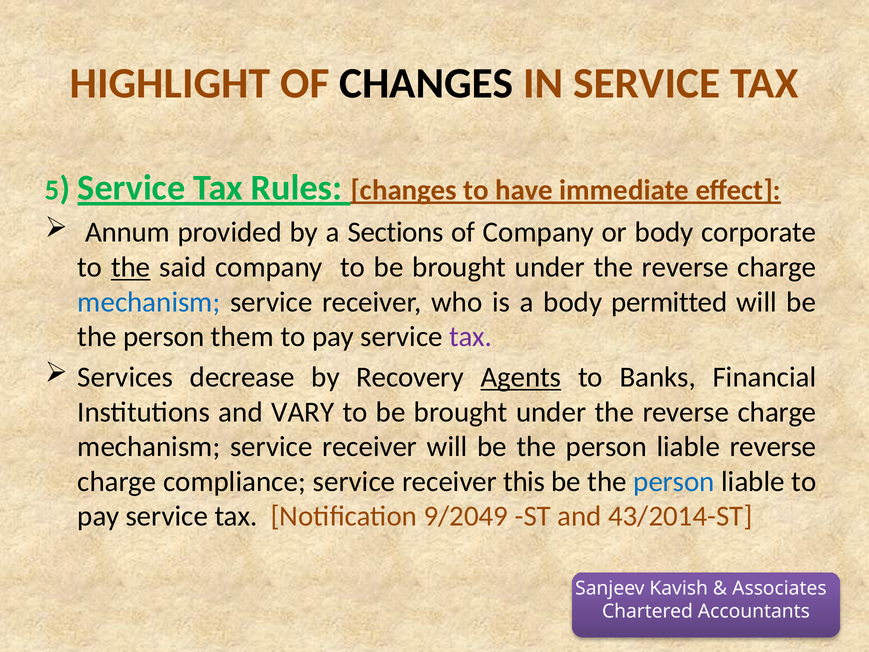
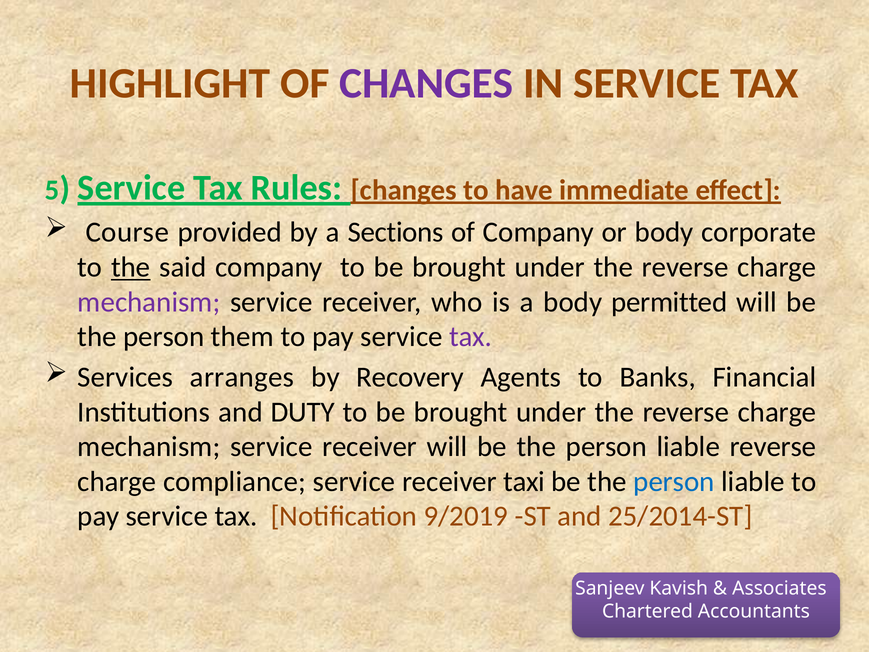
CHANGES colour: black -> purple (426, 83)
Annum: Annum -> Course (127, 232)
mechanism colour: blue -> purple (149, 302)
decrease: decrease -> arranges (242, 377)
Agents underline: present -> none (521, 377)
VARY: VARY -> DUTY (303, 412)
this: this -> taxi (524, 481)
9/2049: 9/2049 -> 9/2019 (466, 516)
43/2014-ST: 43/2014-ST -> 25/2014-ST (680, 516)
